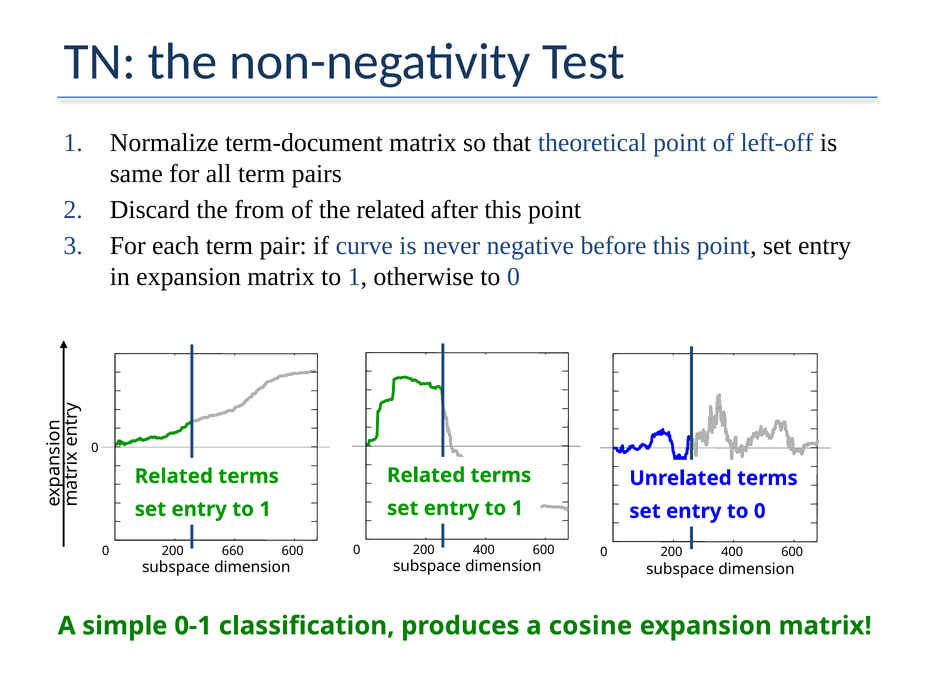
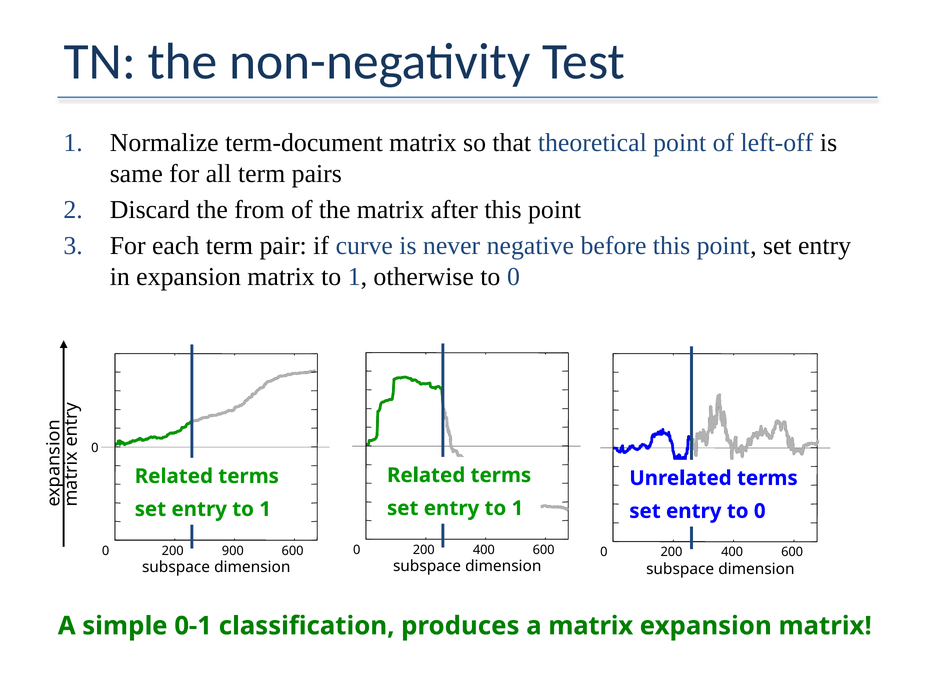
the related: related -> matrix (391, 210)
660: 660 -> 900 (233, 551)
a cosine: cosine -> matrix (591, 626)
